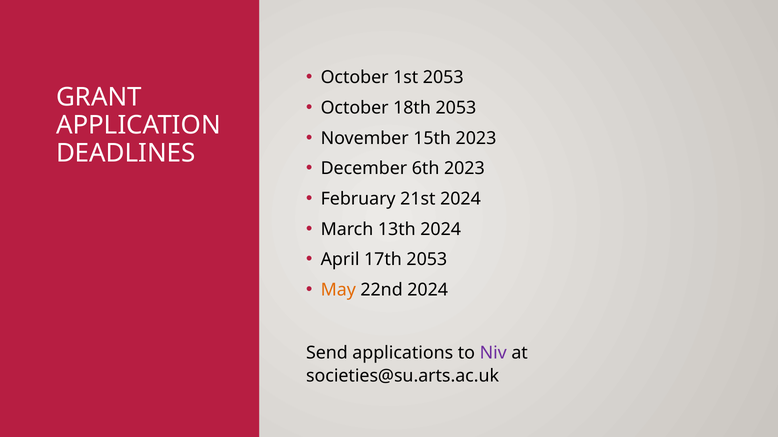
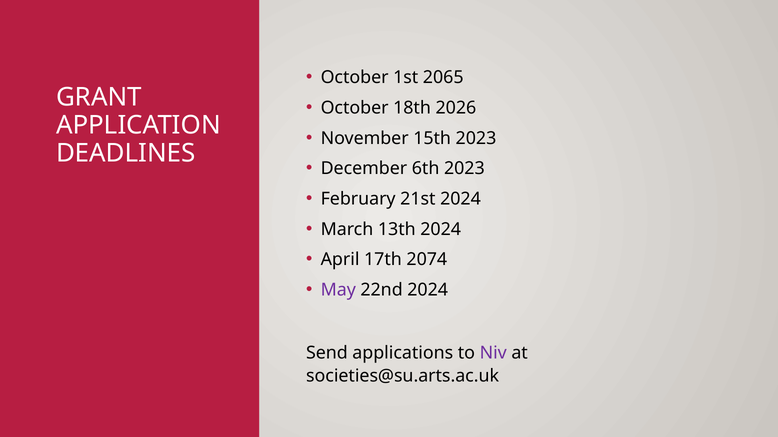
1st 2053: 2053 -> 2065 (443, 78)
18th 2053: 2053 -> 2026 (456, 108)
17th 2053: 2053 -> 2074 (427, 260)
May colour: orange -> purple (338, 290)
